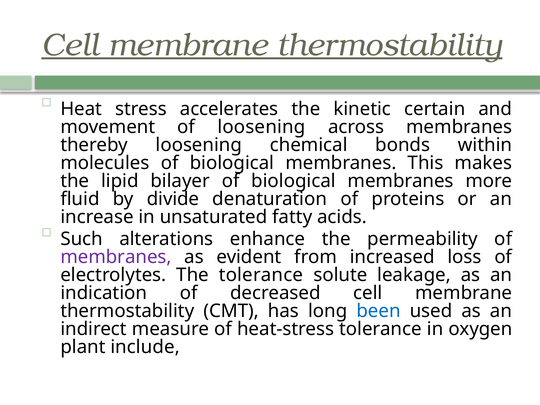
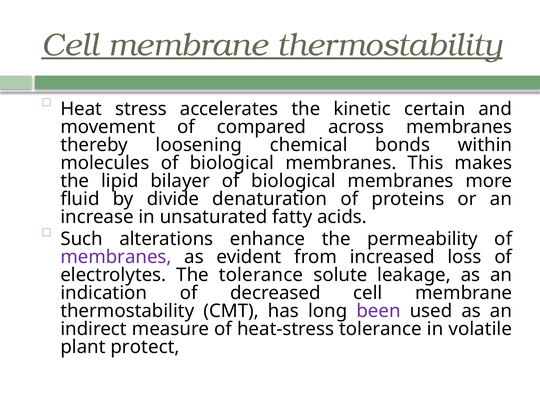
of loosening: loosening -> compared (262, 127)
been colour: blue -> purple (379, 311)
oxygen: oxygen -> volatile (480, 329)
include: include -> protect (145, 347)
